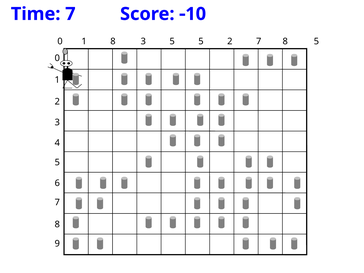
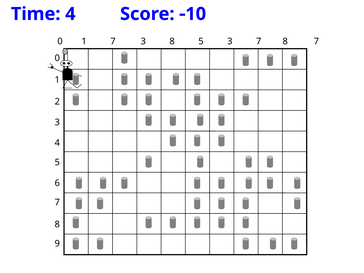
Time 7: 7 -> 4 (70, 14)
1 8: 8 -> 7 (113, 41)
3 5: 5 -> 8 (172, 41)
5 2: 2 -> 3 (230, 41)
8 5: 5 -> 7 (316, 41)
